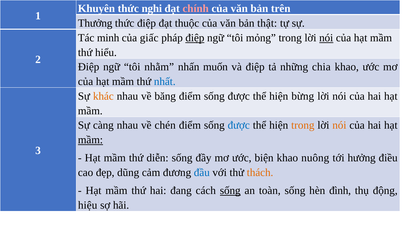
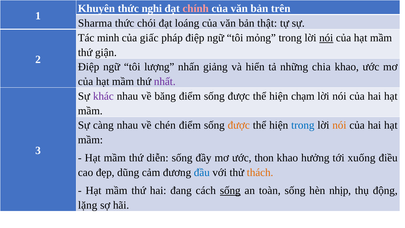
Thưởng: Thưởng -> Sharma (95, 23)
thức điệp: điệp -> chói (147, 23)
thuộc: thuộc -> loáng (187, 23)
điệp underline: present -> none (195, 38)
hiểu: hiểu -> giận (106, 52)
nhằm: nhằm -> lượng (159, 67)
muốn: muốn -> giảng (215, 67)
và điệp: điệp -> hiển (255, 67)
nhất colour: blue -> purple (165, 82)
khác colour: orange -> purple (103, 96)
bừng: bừng -> chạm (303, 96)
được colour: blue -> orange (239, 125)
trong colour: orange -> blue (303, 125)
mầm underline: present -> none (90, 140)
biện: biện -> thon (264, 158)
nuông: nuông -> hưởng (315, 158)
hưởng: hưởng -> xuống (362, 158)
đình: đình -> nhịp (340, 190)
hiệu: hiệu -> lặng (88, 205)
